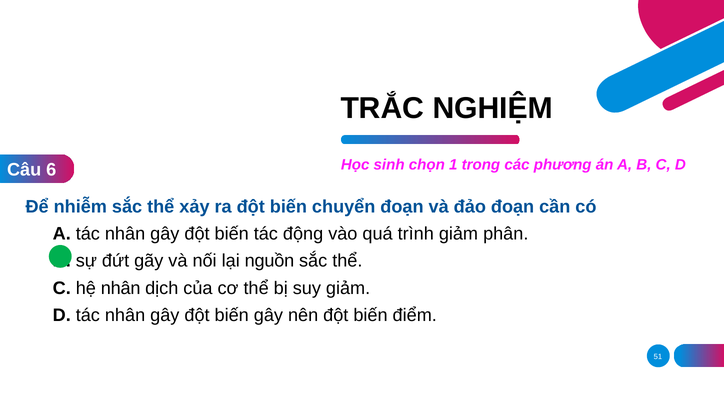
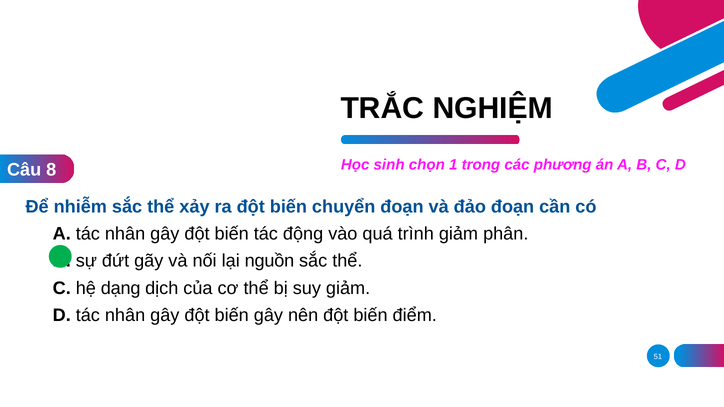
6: 6 -> 8 (51, 170)
hệ nhân: nhân -> dạng (121, 288)
